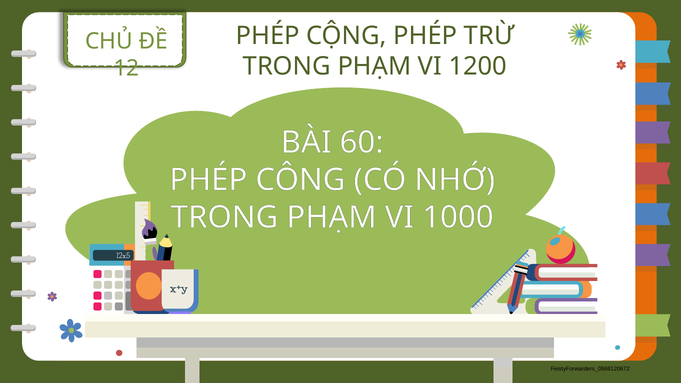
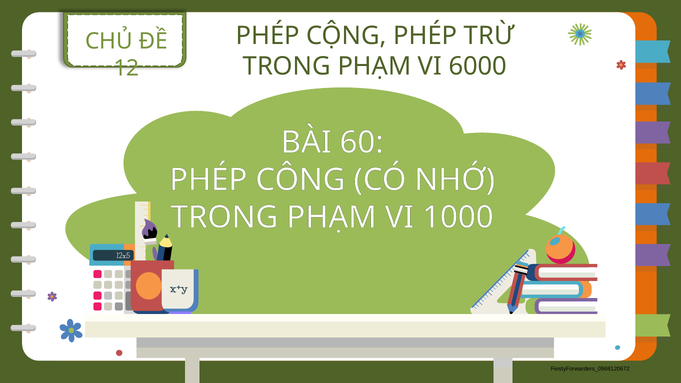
1200: 1200 -> 6000 (478, 66)
